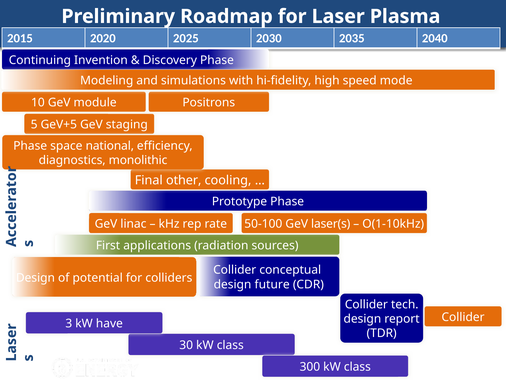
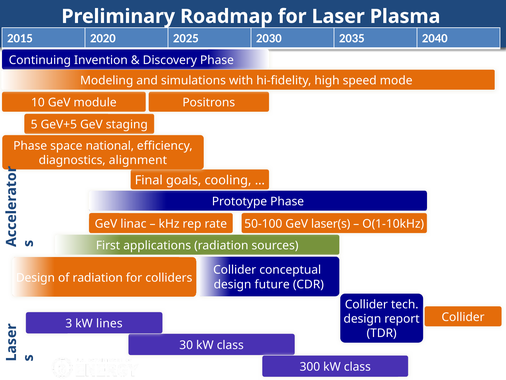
monolithic: monolithic -> alignment (138, 160)
other: other -> goals (184, 180)
of potential: potential -> radiation (98, 277)
have: have -> lines (109, 323)
